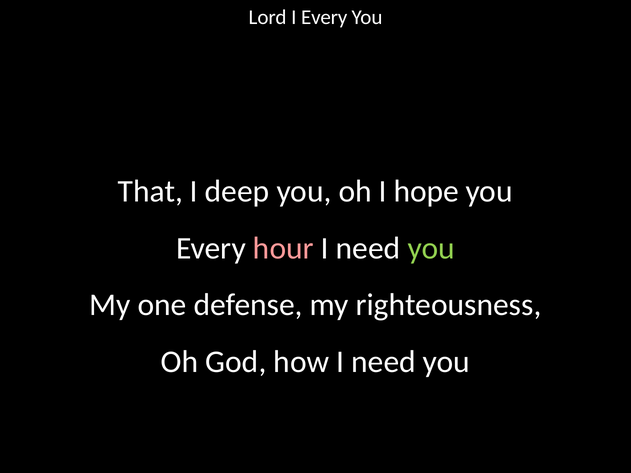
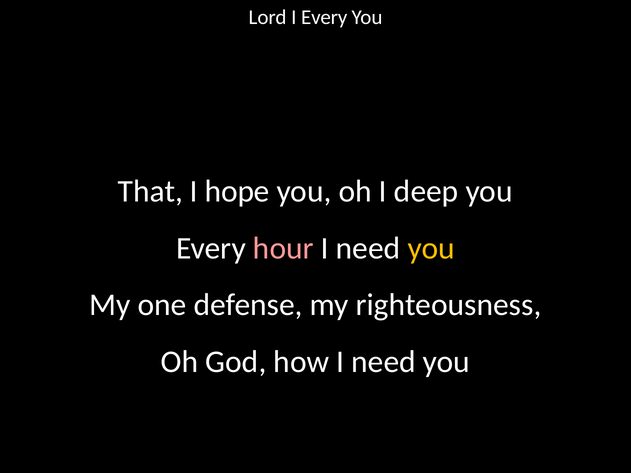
deep: deep -> hope (237, 191)
hope: hope -> deep (426, 191)
you colour: light green -> yellow (431, 248)
